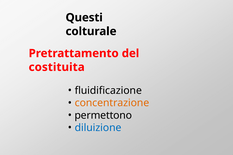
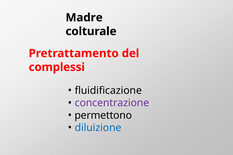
Questi: Questi -> Madre (84, 18)
costituita: costituita -> complessi (57, 67)
concentrazione colour: orange -> purple (112, 103)
